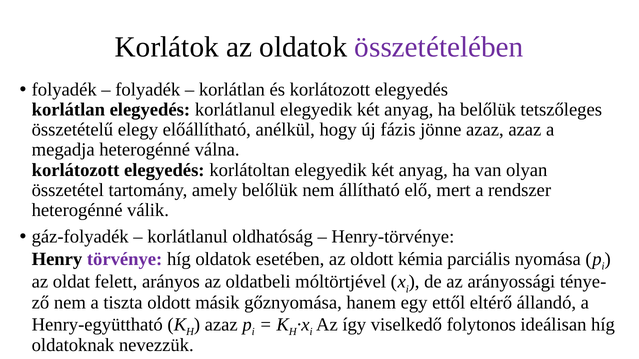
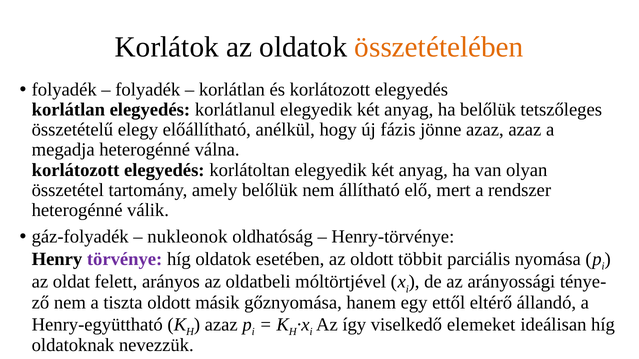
összetételében colour: purple -> orange (439, 47)
korlátlanul: korlátlanul -> nukleonok (187, 237)
kémia: kémia -> többit (420, 259)
folytonos: folytonos -> elemeket (481, 325)
